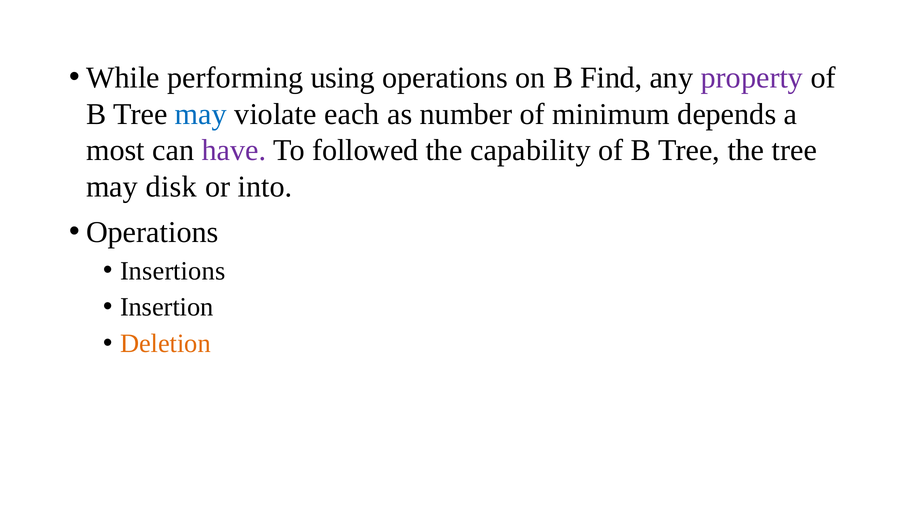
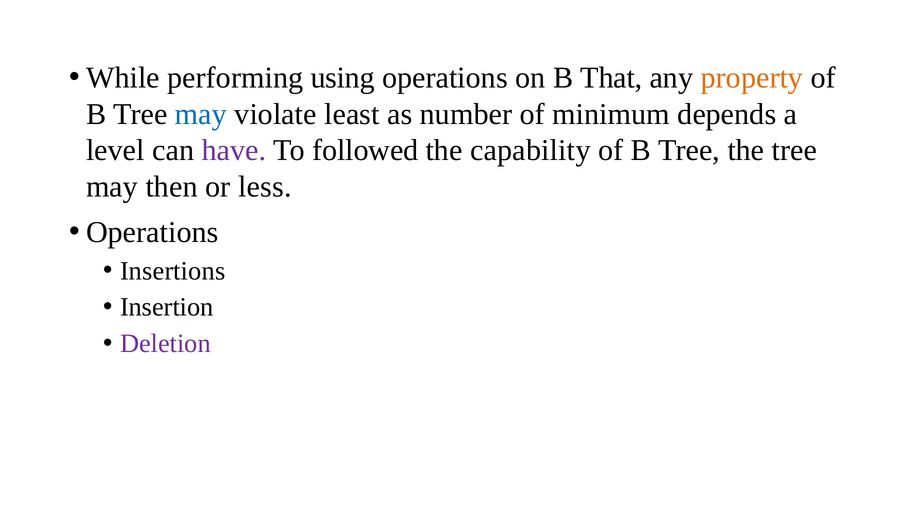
Find: Find -> That (611, 78)
property colour: purple -> orange (752, 78)
each: each -> least (352, 114)
most: most -> level (115, 150)
disk: disk -> then (172, 186)
into: into -> less (265, 186)
Deletion colour: orange -> purple (165, 343)
